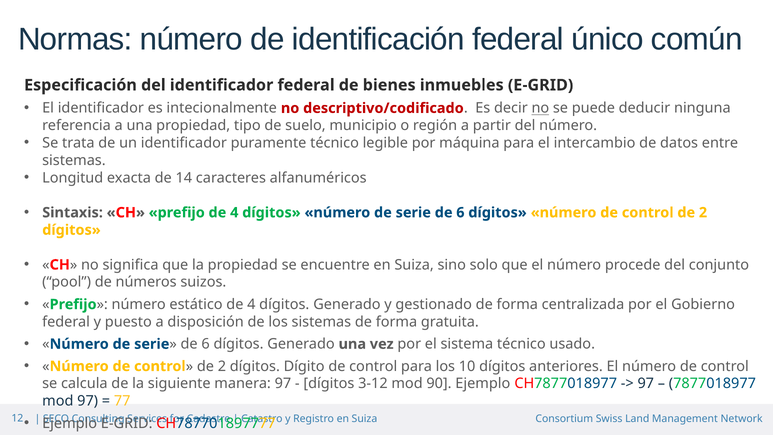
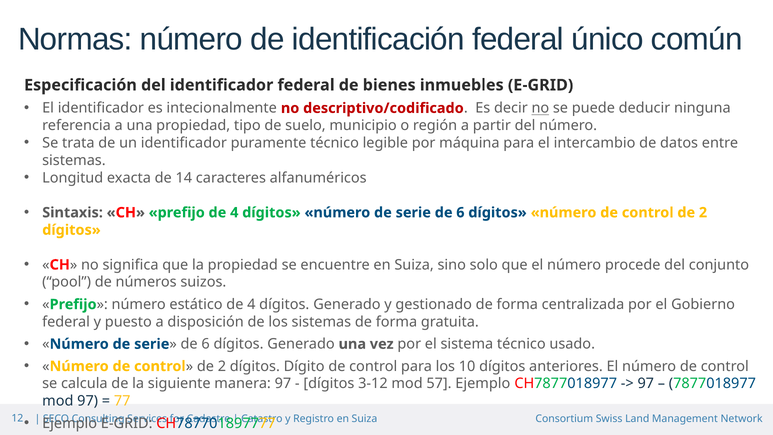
90: 90 -> 57 (439, 384)
